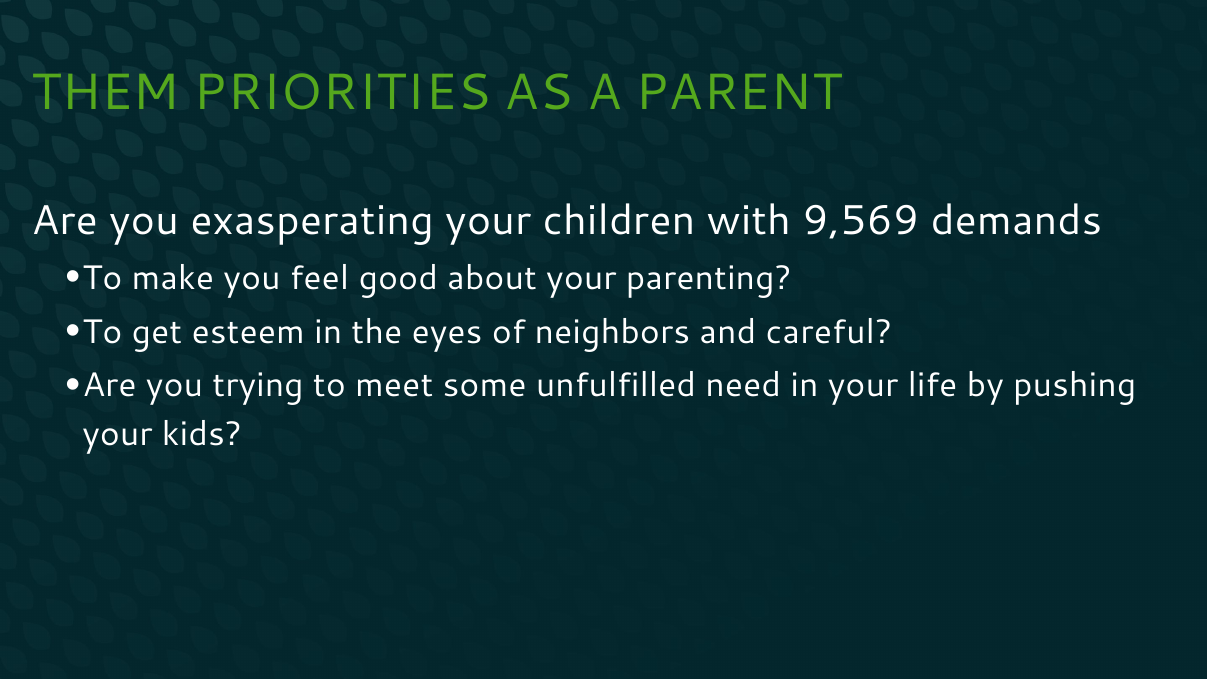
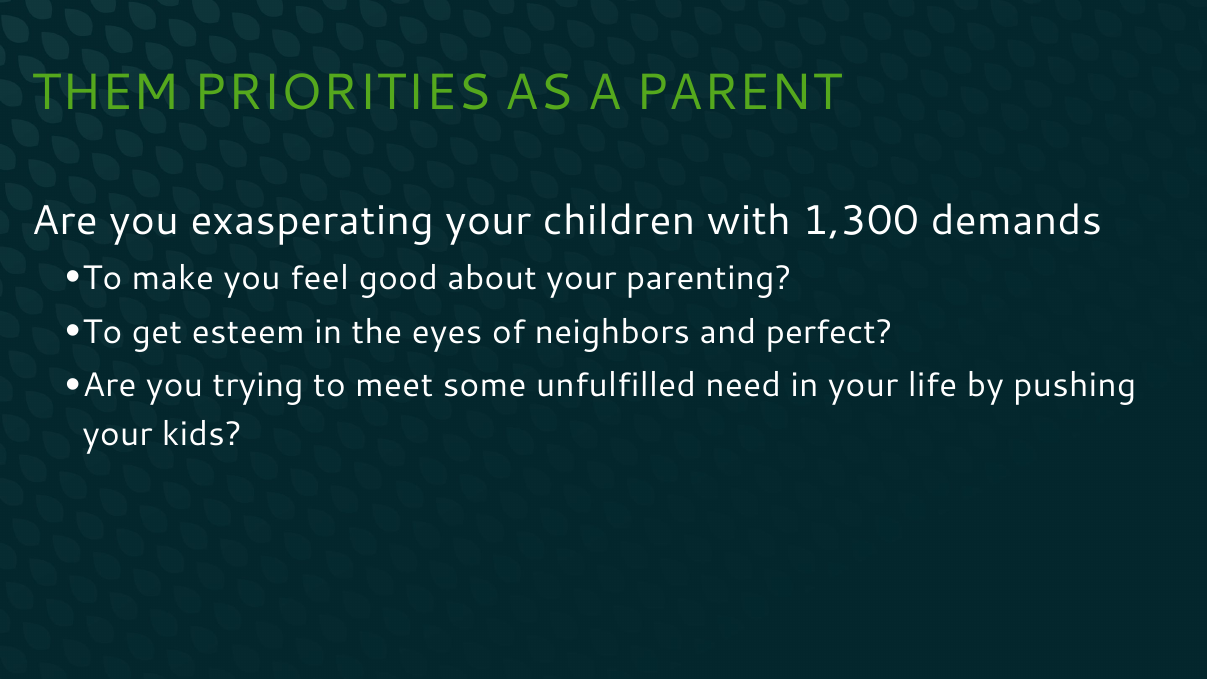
9,569: 9,569 -> 1,300 (861, 221)
careful: careful -> perfect (829, 332)
